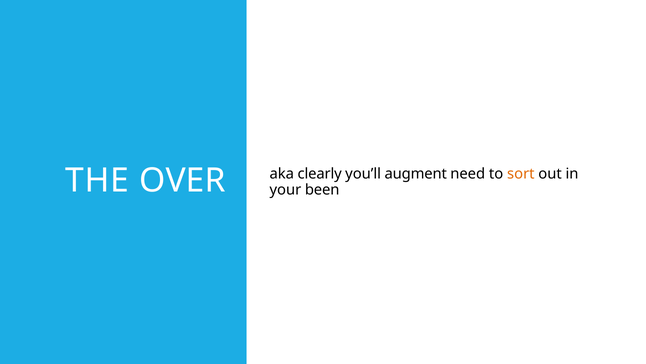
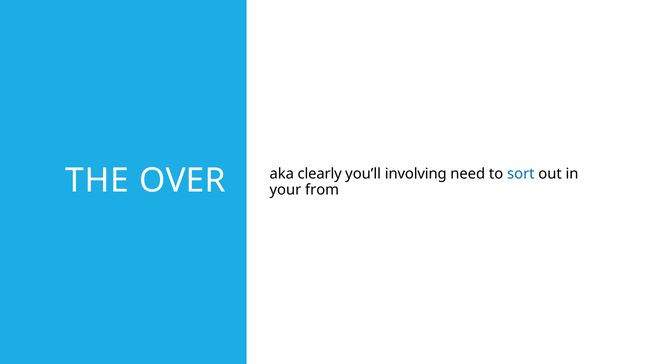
augment: augment -> involving (416, 174)
sort colour: orange -> blue (521, 174)
been: been -> from (322, 190)
